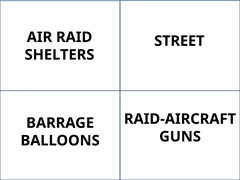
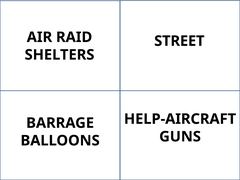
RAID-AIRCRAFT: RAID-AIRCRAFT -> HELP-AIRCRAFT (180, 119)
